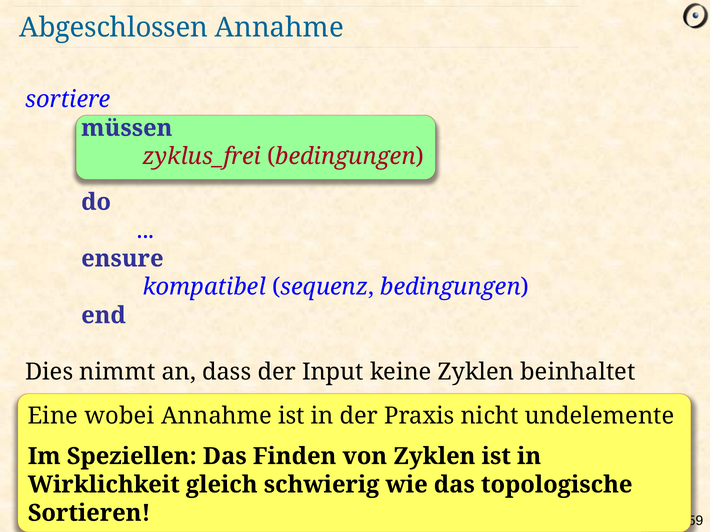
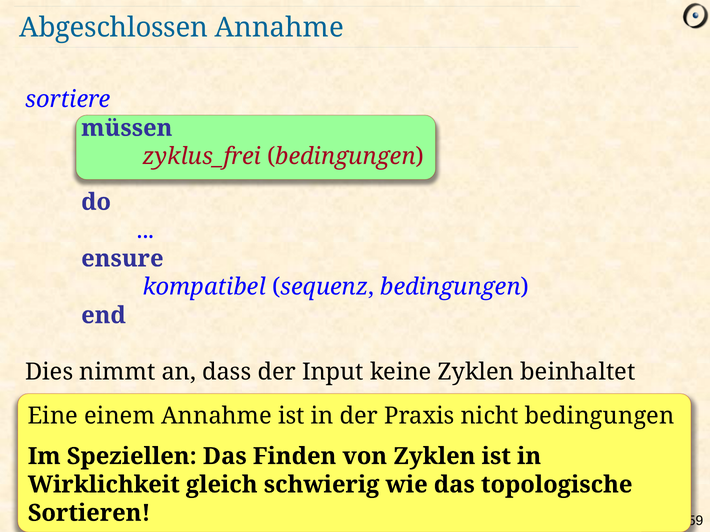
wobei: wobei -> einem (120, 416)
nicht undelemente: undelemente -> bedingungen (600, 416)
